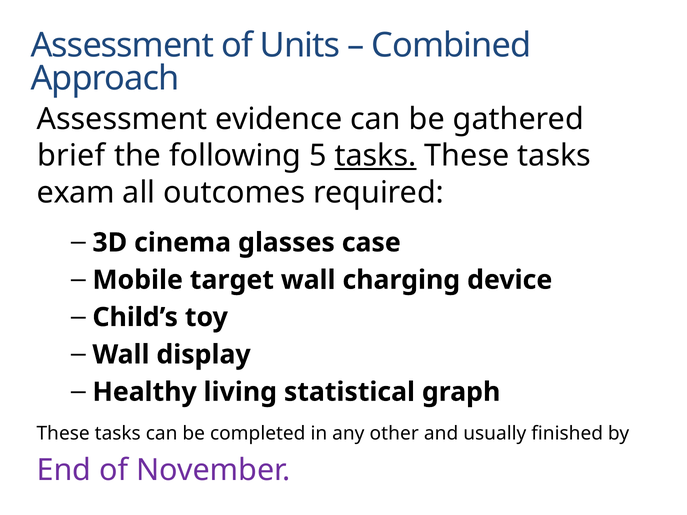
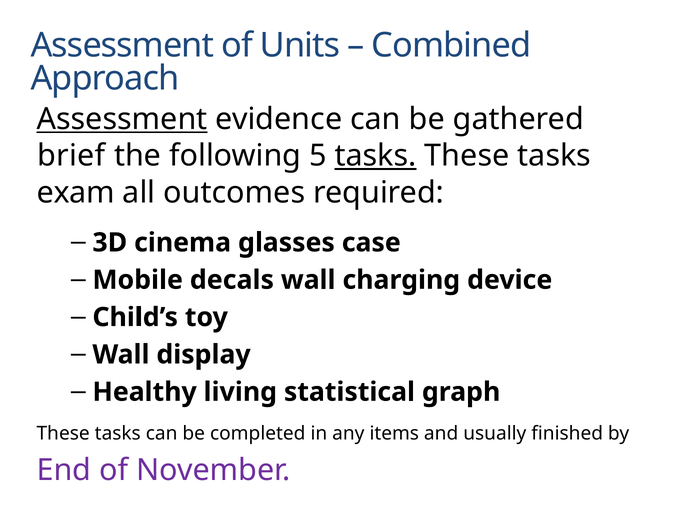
Assessment underline: none -> present (122, 119)
target: target -> decals (232, 280)
other: other -> items (394, 434)
